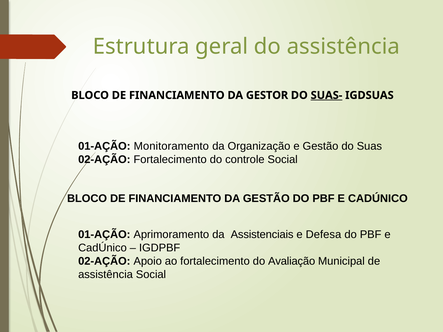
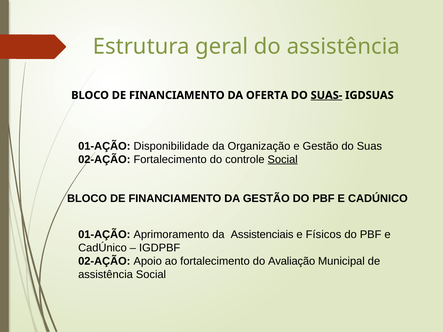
GESTOR: GESTOR -> OFERTA (267, 95)
Monitoramento: Monitoramento -> Disponibilidade (171, 146)
Social underline: none -> present (283, 159)
Defesa: Defesa -> Físicos (324, 235)
